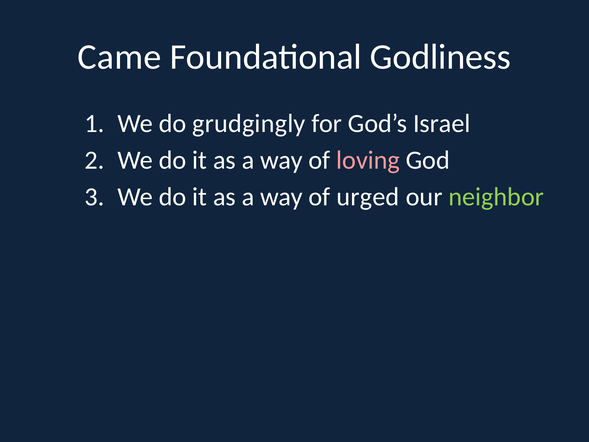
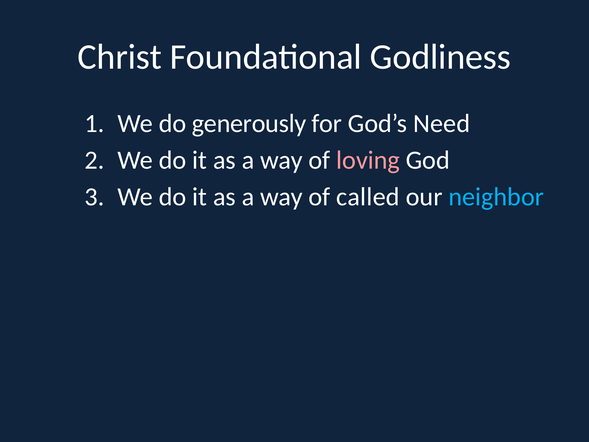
Came: Came -> Christ (120, 57)
grudgingly: grudgingly -> generously (249, 124)
Israel: Israel -> Need (442, 124)
urged: urged -> called (368, 197)
neighbor colour: light green -> light blue (496, 197)
